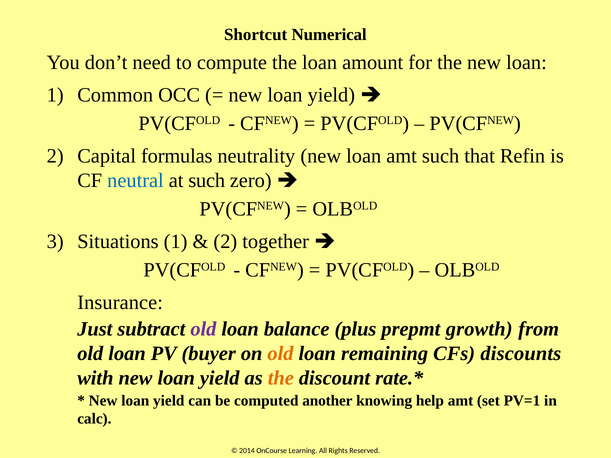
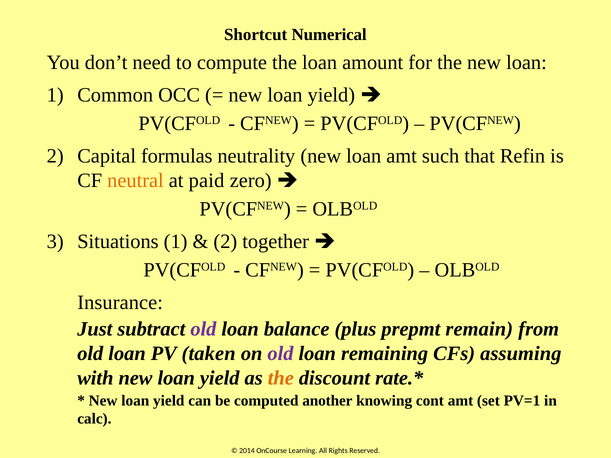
neutral colour: blue -> orange (135, 181)
at such: such -> paid (207, 181)
growth: growth -> remain (479, 329)
buyer: buyer -> taken (209, 354)
old colour: orange -> purple (281, 354)
discounts: discounts -> assuming (521, 354)
help: help -> cont (430, 401)
